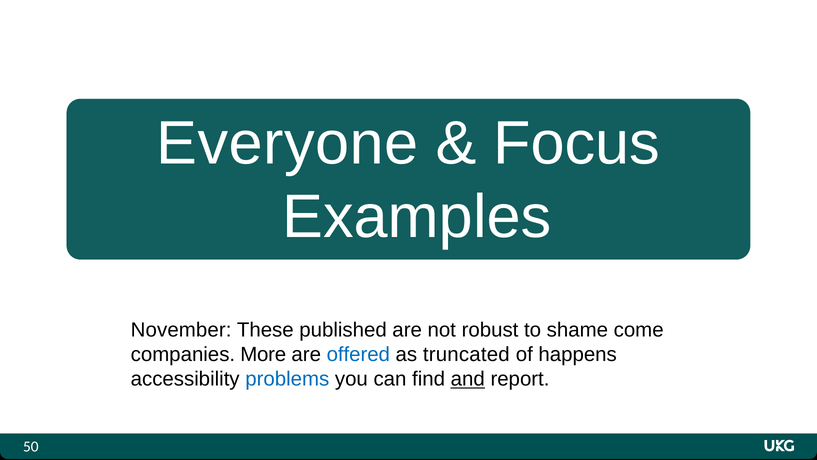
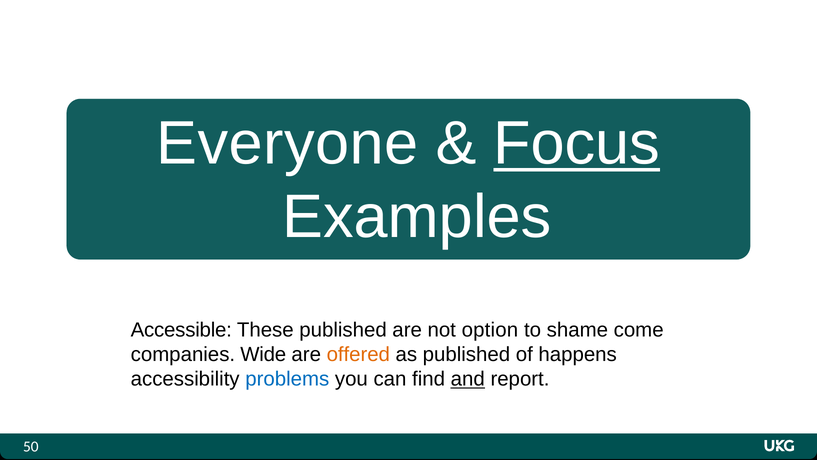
Focus underline: none -> present (577, 143)
November: November -> Accessible (181, 330)
robust: robust -> option (490, 330)
More: More -> Wide (263, 354)
offered colour: blue -> orange (358, 354)
as truncated: truncated -> published (466, 354)
